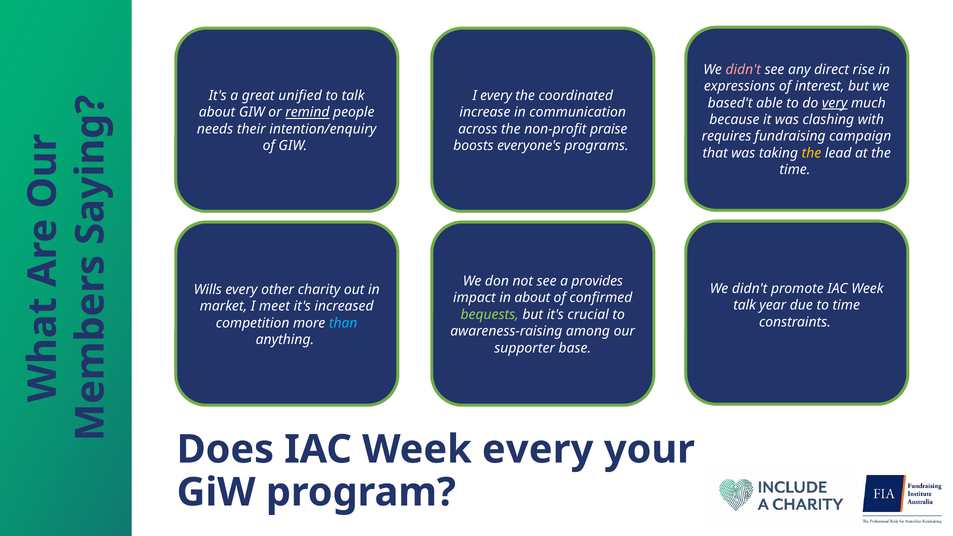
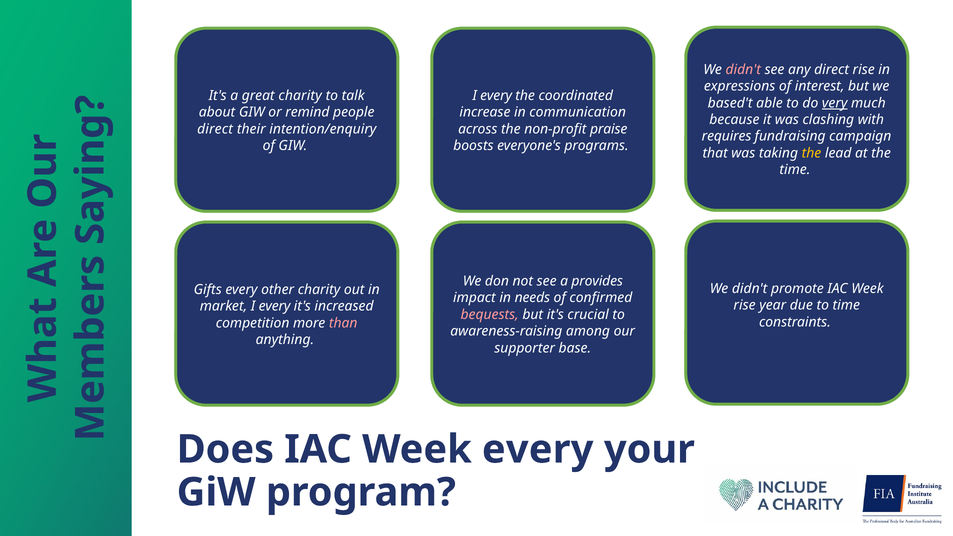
great unified: unified -> charity (300, 96)
remind underline: present -> none (307, 112)
needs: needs -> direct (215, 129)
Wills: Wills -> Gifts (208, 290)
in about: about -> needs (532, 298)
talk: talk -> rise (745, 305)
market I meet: meet -> every (275, 306)
bequests colour: light green -> pink (490, 315)
than colour: light blue -> pink (343, 323)
